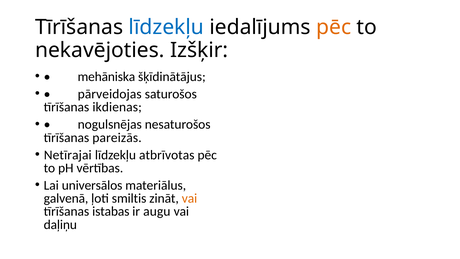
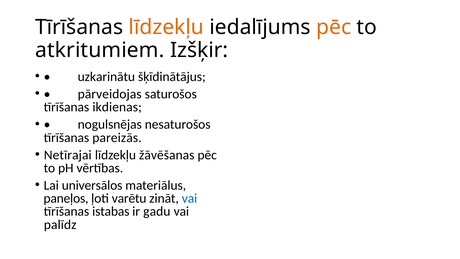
līdzekļu colour: blue -> orange (166, 27)
nekavējoties: nekavējoties -> atkritumiem (100, 50)
mehāniska: mehāniska -> uzkarinātu (106, 77)
atbrīvotas: atbrīvotas -> žāvēšanas (167, 155)
galvenā: galvenā -> paneļos (66, 198)
smiltis: smiltis -> varētu (129, 198)
vai colour: orange -> blue (190, 198)
augu: augu -> gadu (157, 211)
daļiņu: daļiņu -> palīdz (60, 224)
